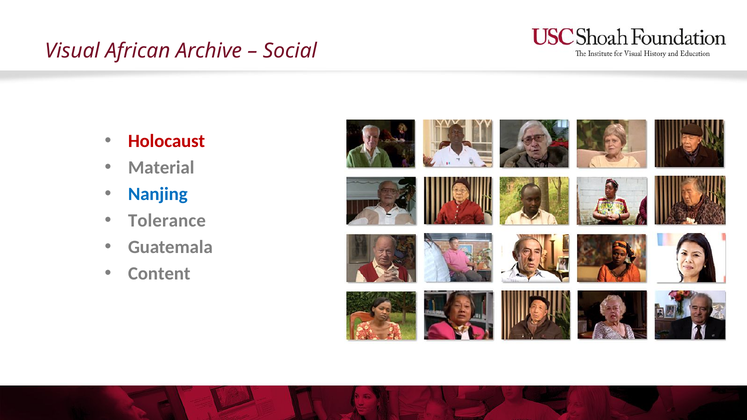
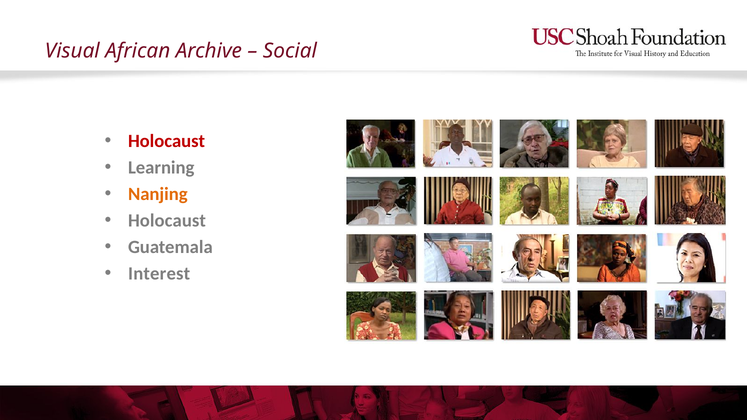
Material: Material -> Learning (161, 168)
Nanjing colour: blue -> orange (158, 194)
Tolerance: Tolerance -> Holocaust (167, 221)
Content: Content -> Interest (159, 274)
